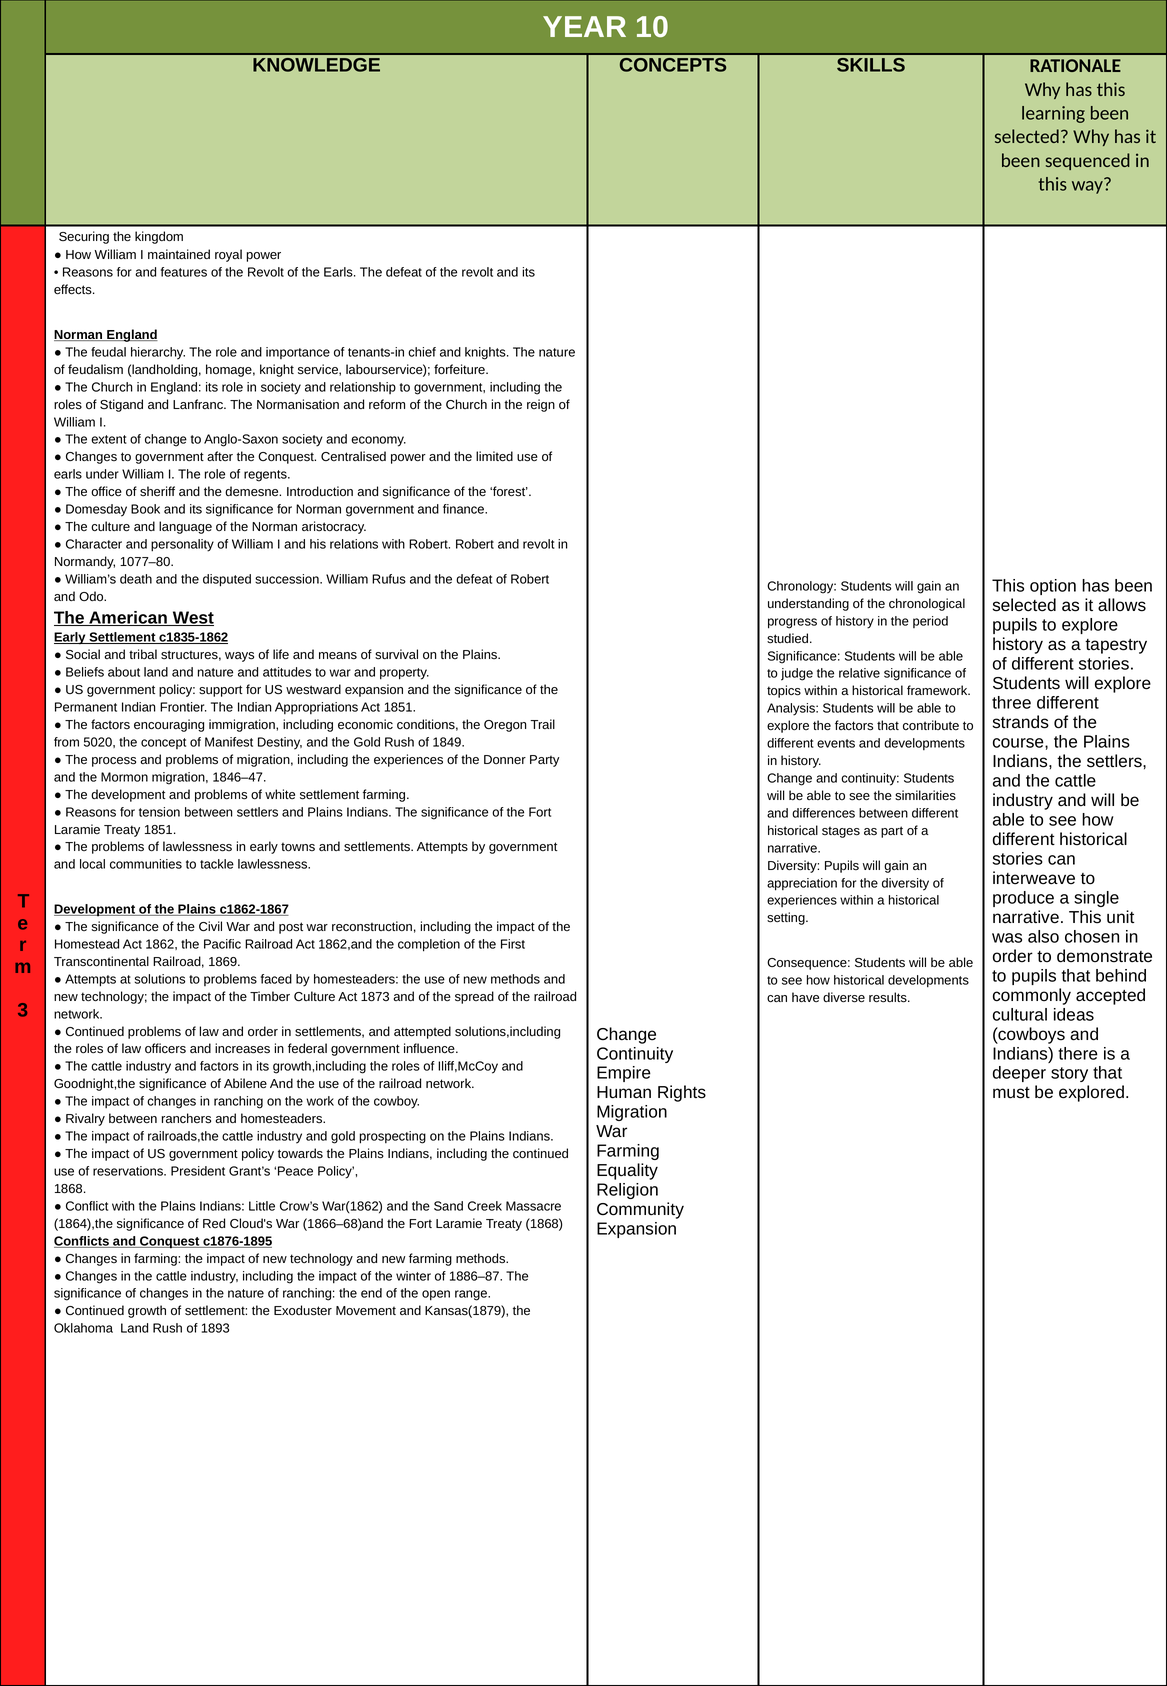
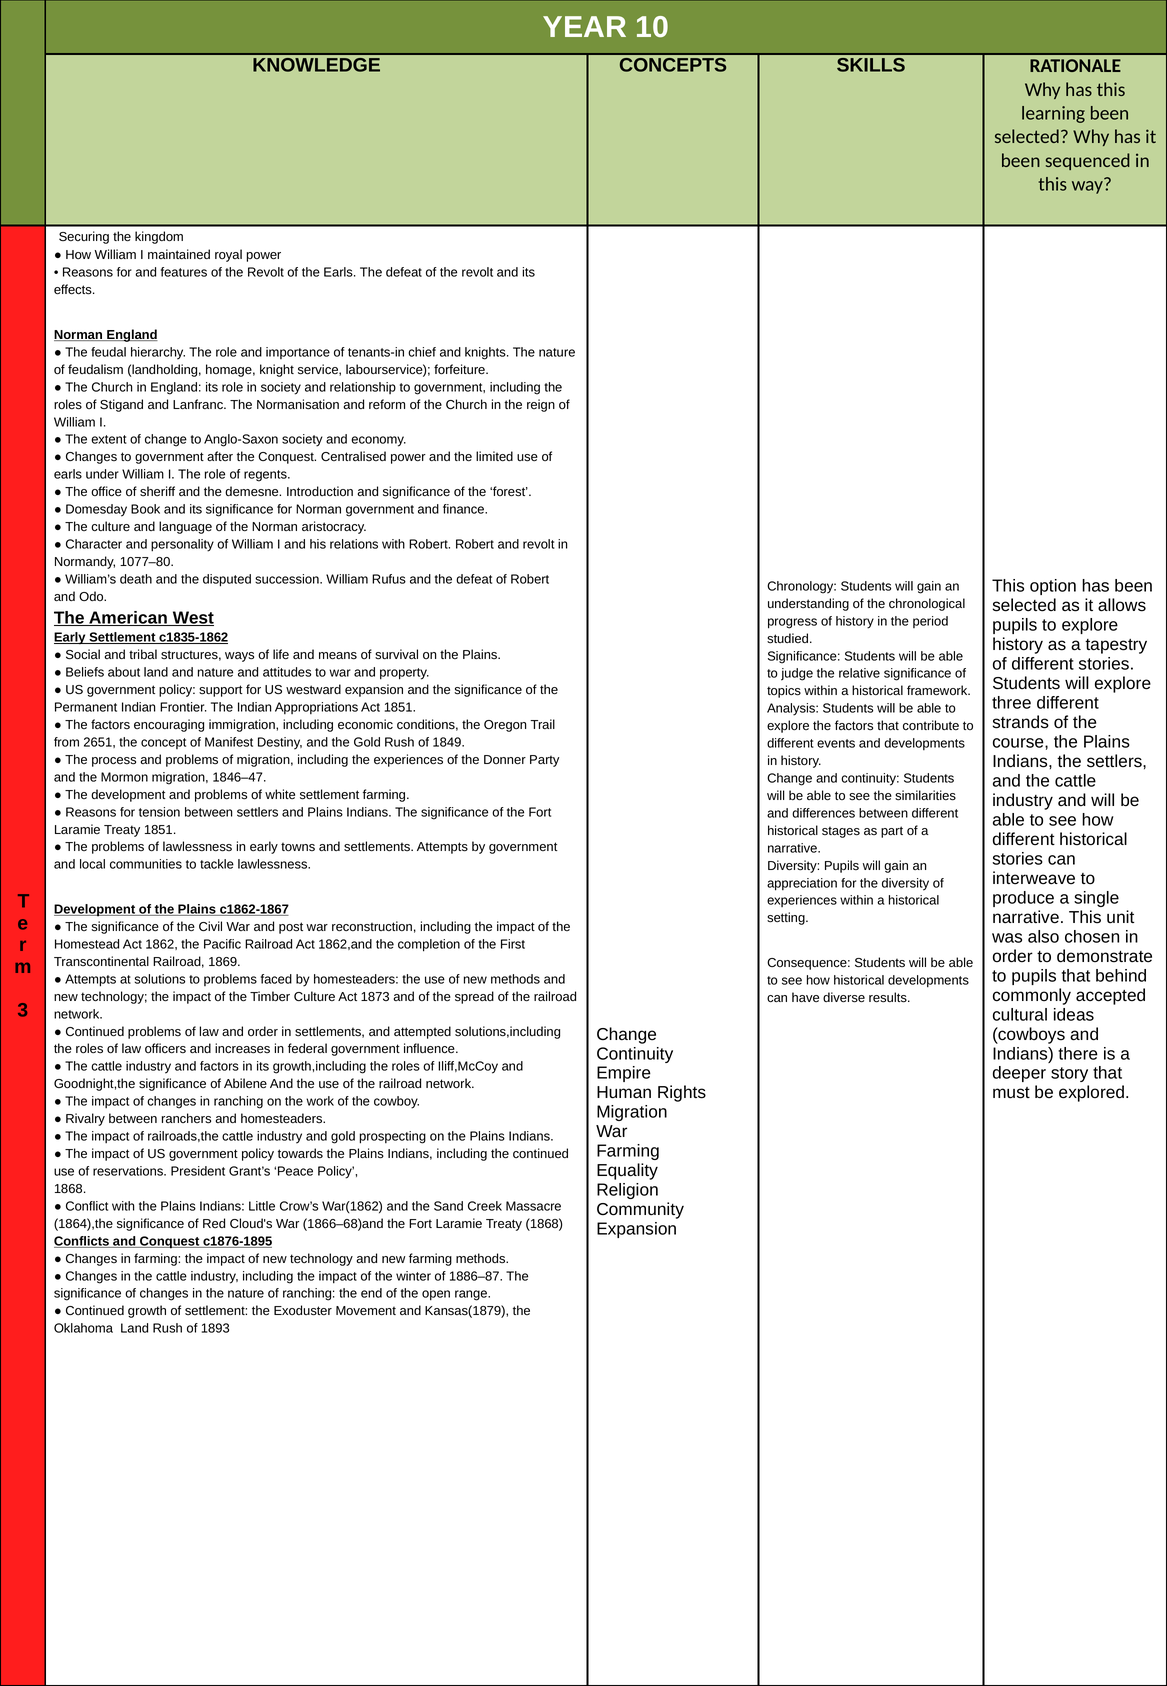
5020: 5020 -> 2651 (100, 742)
